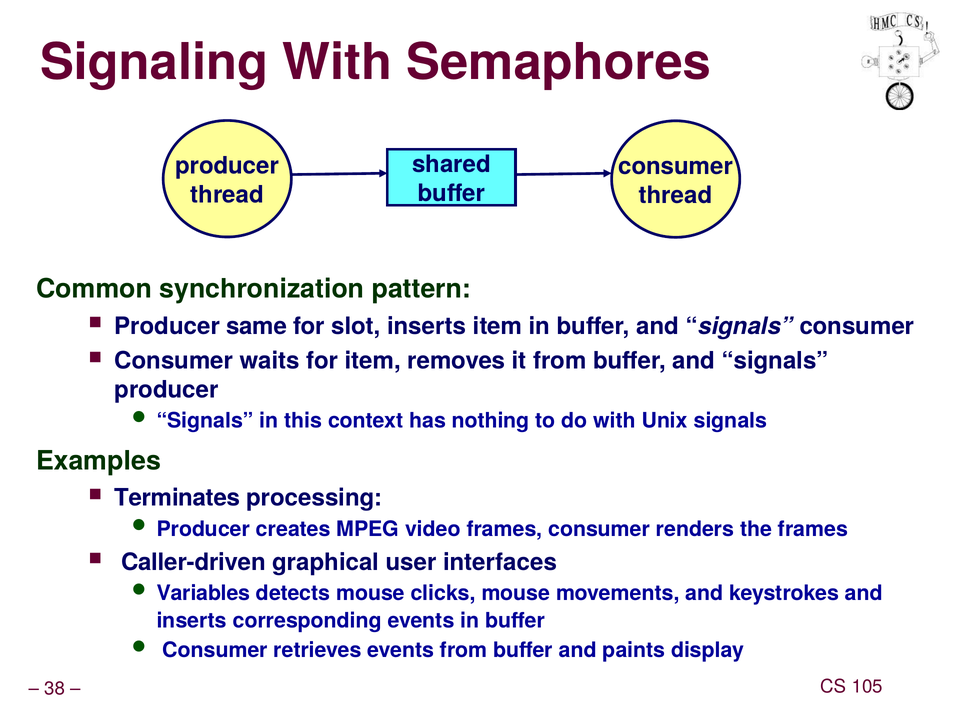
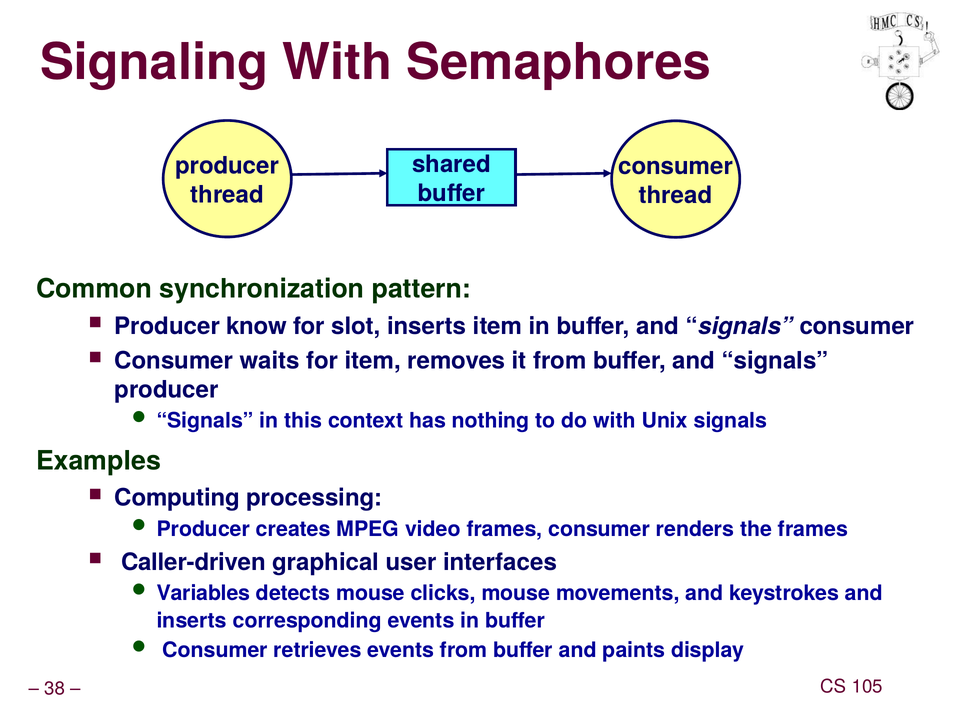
same: same -> know (257, 326)
Terminates: Terminates -> Computing (177, 498)
